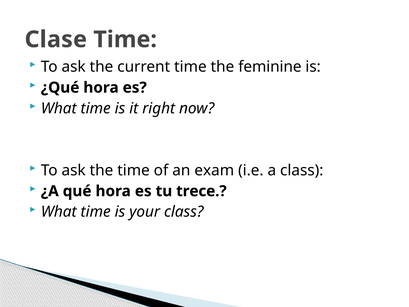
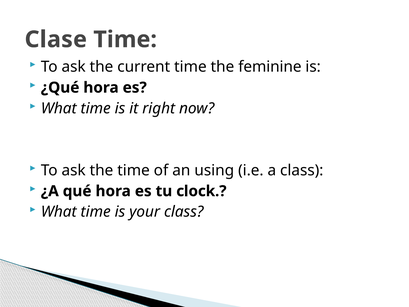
exam: exam -> using (214, 170)
trece: trece -> clock (201, 191)
